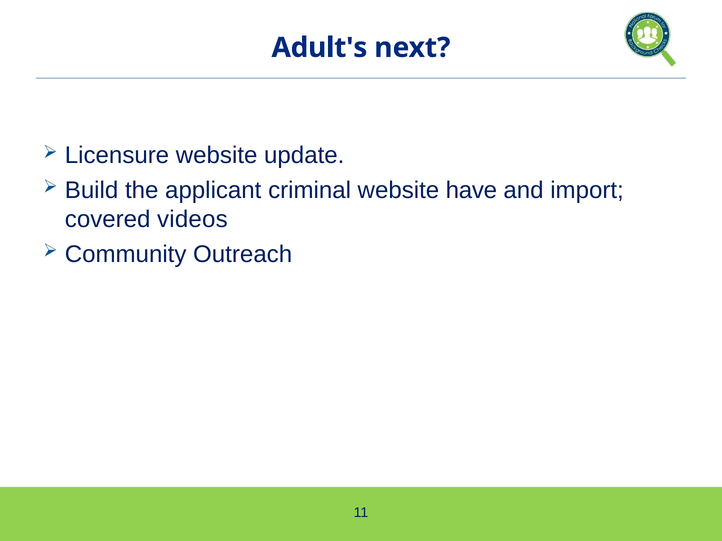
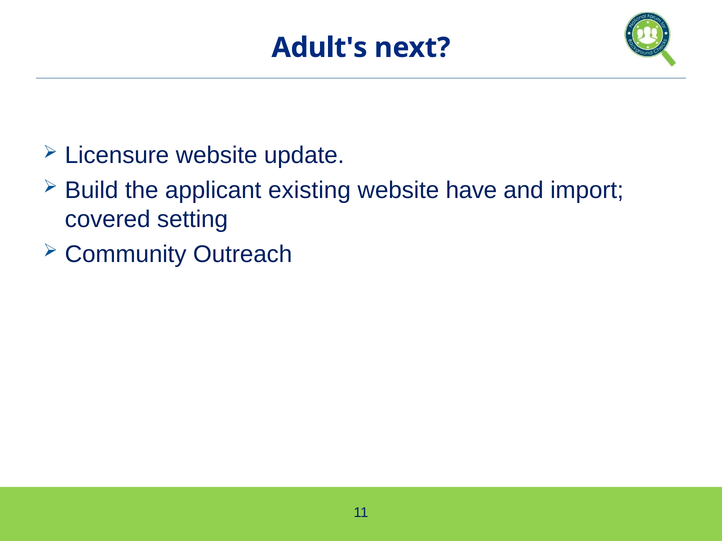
criminal: criminal -> existing (309, 191)
videos: videos -> setting (193, 219)
